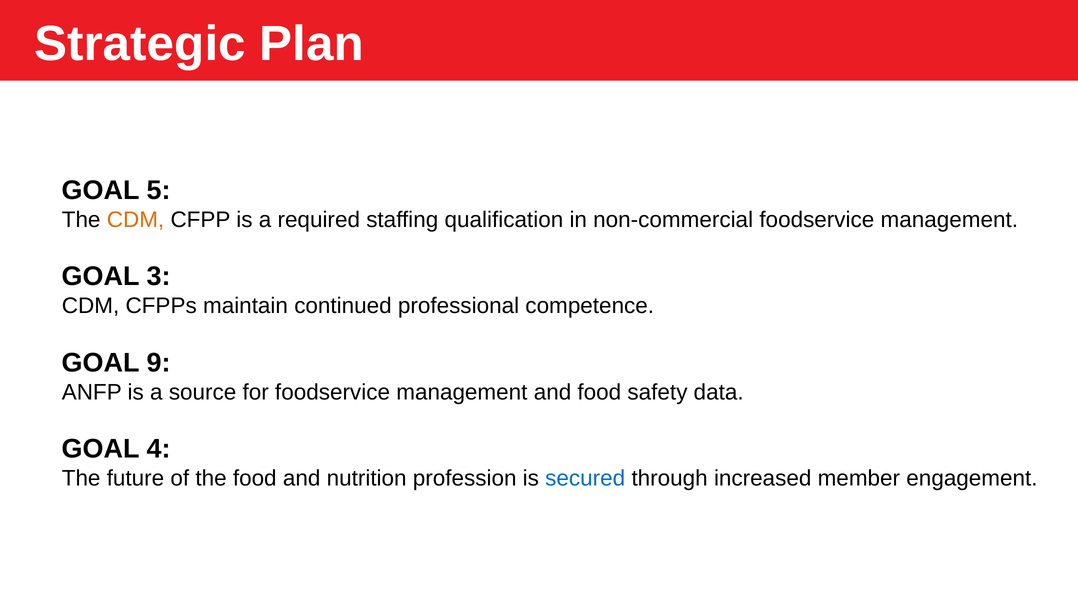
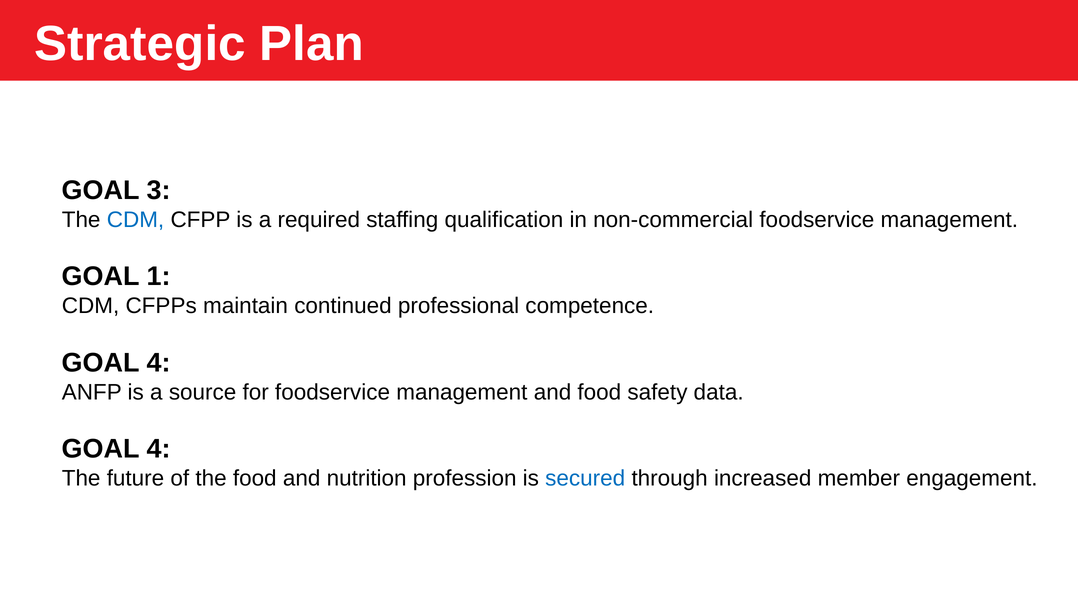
5: 5 -> 3 (159, 190)
CDM colour: orange -> blue (136, 220)
3: 3 -> 1 (159, 277)
9: 9 -> 4 (159, 363)
